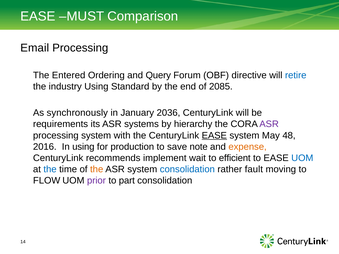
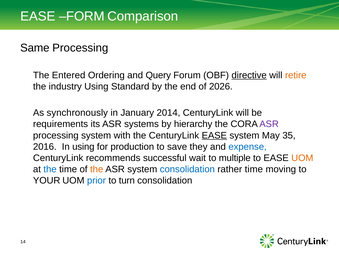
MUST: MUST -> FORM (82, 16)
Email: Email -> Same (35, 48)
directive underline: none -> present (249, 75)
retire colour: blue -> orange (296, 75)
2085: 2085 -> 2026 (221, 87)
2036: 2036 -> 2014 (168, 113)
48: 48 -> 35 (289, 136)
note: note -> they (199, 147)
expense colour: orange -> blue (248, 147)
implement: implement -> successful (165, 158)
efficient: efficient -> multiple (235, 158)
UOM colour: blue -> orange (302, 158)
rather fault: fault -> time (254, 169)
FLOW: FLOW -> YOUR (47, 181)
prior colour: purple -> blue (96, 181)
part: part -> turn (127, 181)
